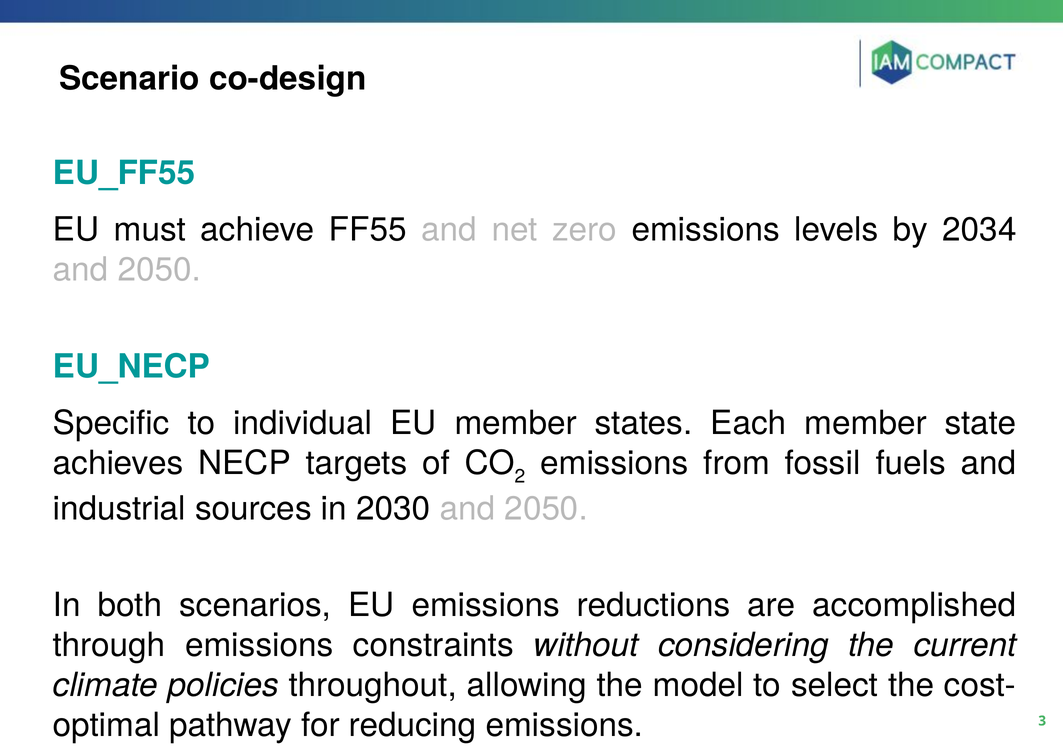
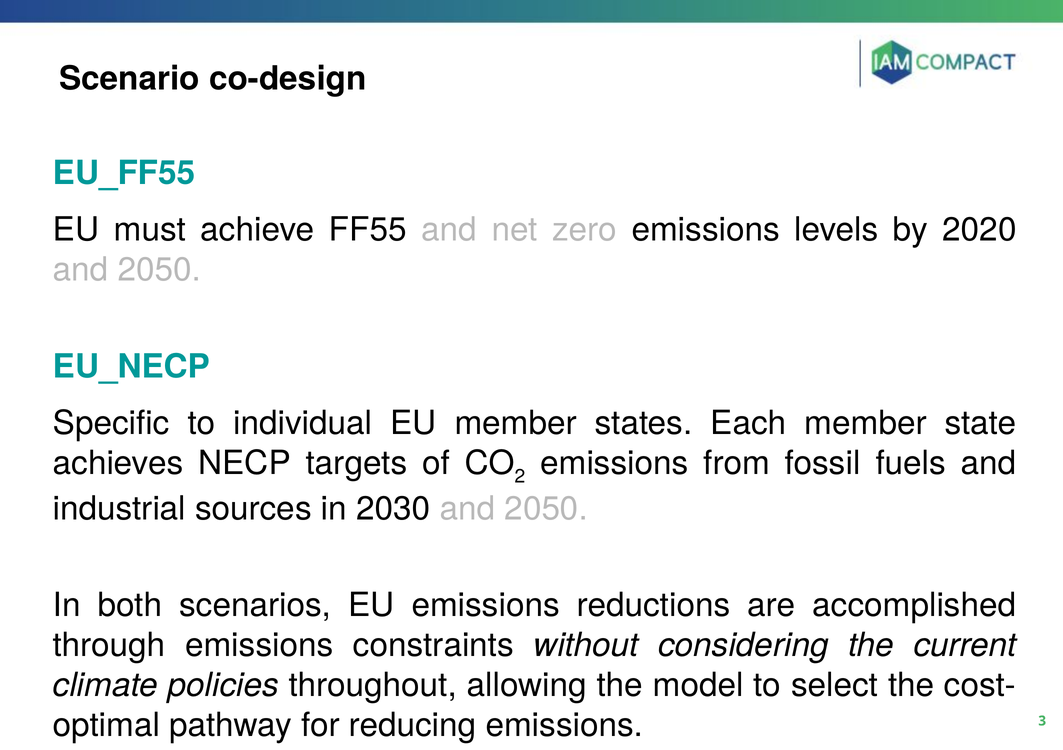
2034: 2034 -> 2020 (979, 230)
